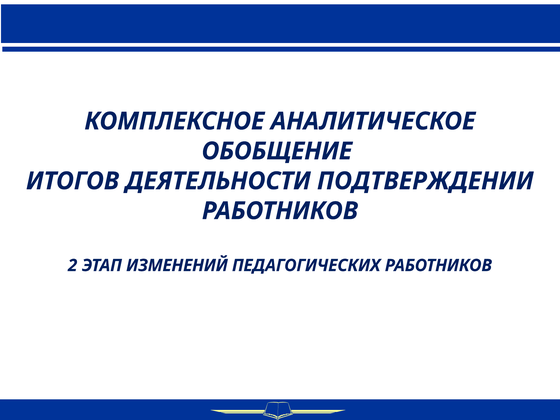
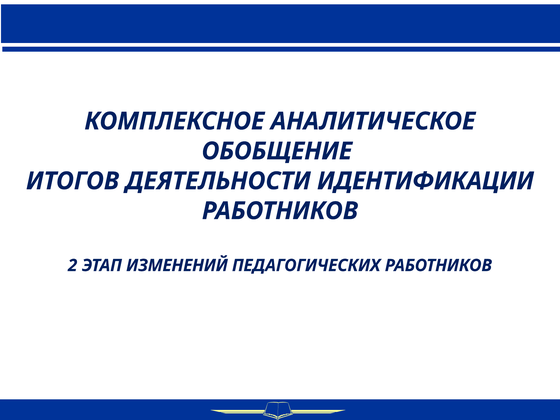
ПОДТВЕРЖДЕНИИ: ПОДТВЕРЖДЕНИИ -> ИДЕНТИФИКАЦИИ (425, 181)
